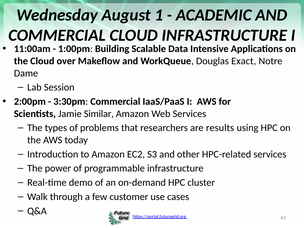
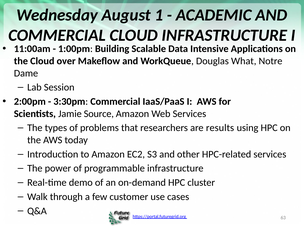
Exact: Exact -> What (244, 61)
Similar: Similar -> Source (99, 114)
